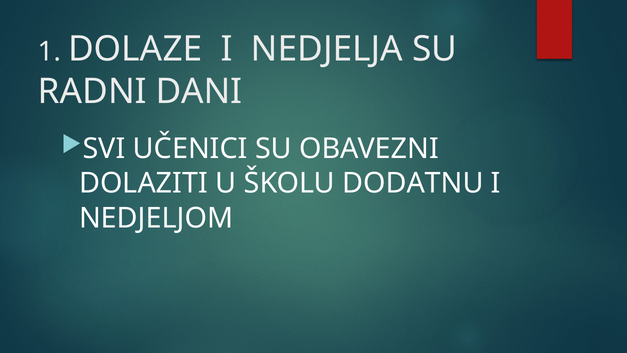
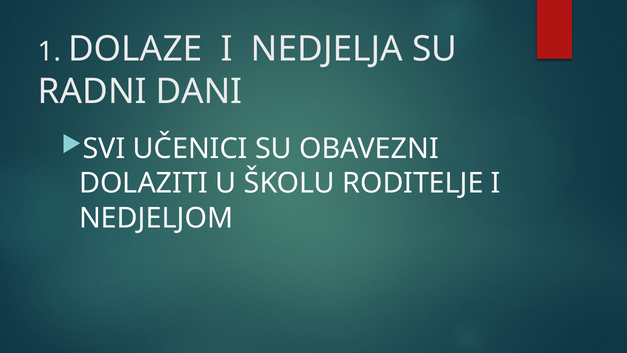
DODATNU: DODATNU -> RODITELJE (413, 183)
